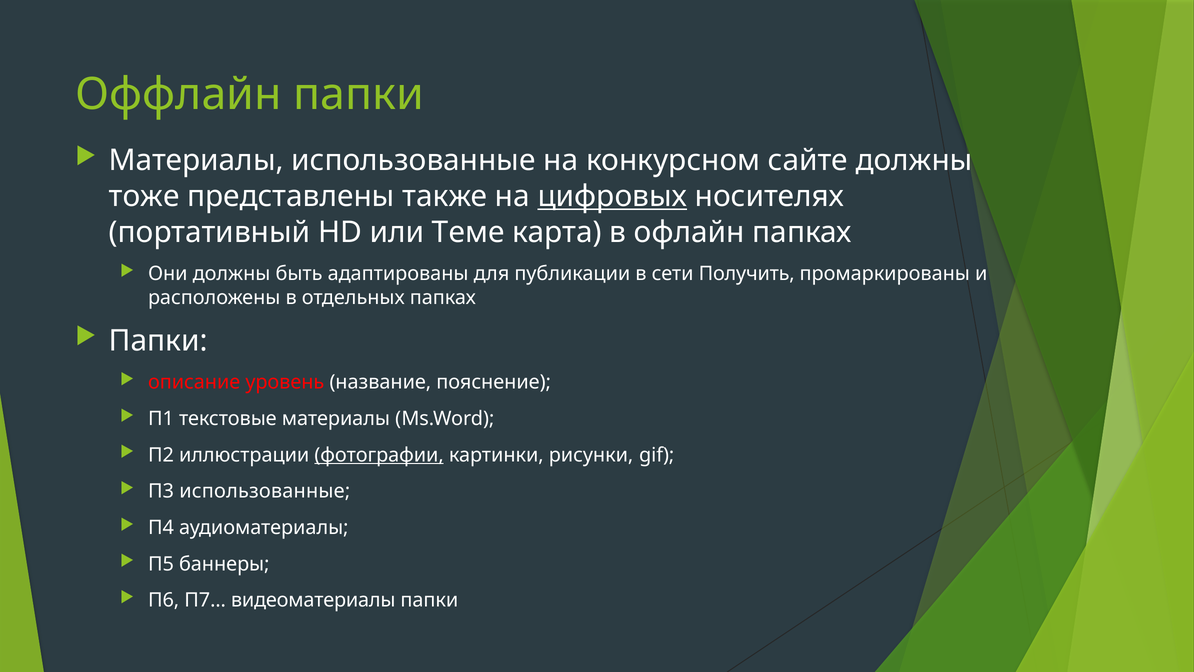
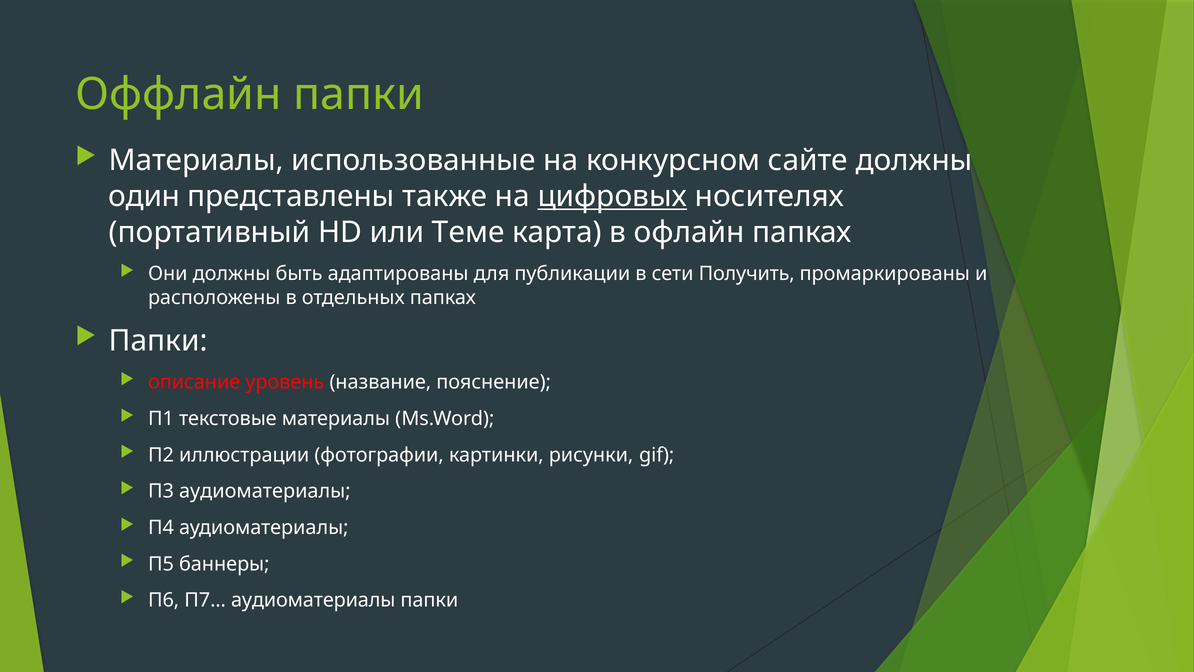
тоже: тоже -> один (144, 196)
фотографии underline: present -> none (379, 455)
П3 использованные: использованные -> аудиоматериалы (265, 491)
П7… видеоматериалы: видеоматериалы -> аудиоматериалы (313, 600)
